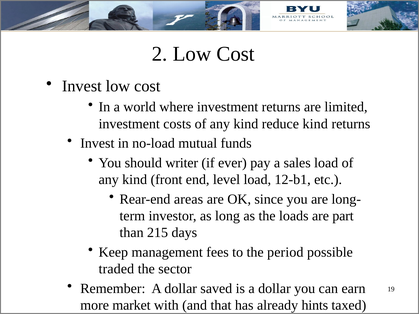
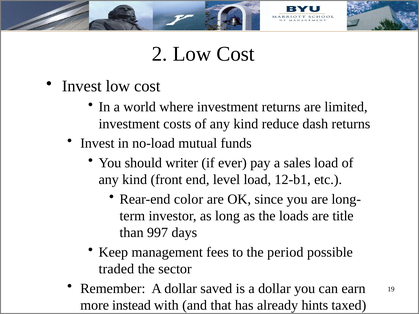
reduce kind: kind -> dash (315, 124)
areas: areas -> color (189, 199)
part: part -> title (343, 216)
215: 215 -> 997 (158, 233)
market: market -> instead (131, 305)
